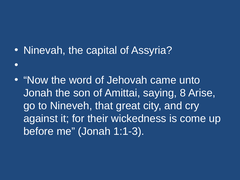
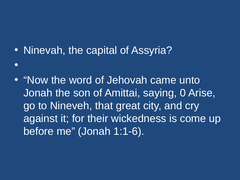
8: 8 -> 0 (183, 93)
1:1-3: 1:1-3 -> 1:1-6 (129, 131)
